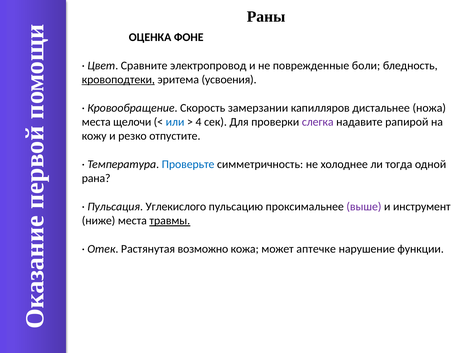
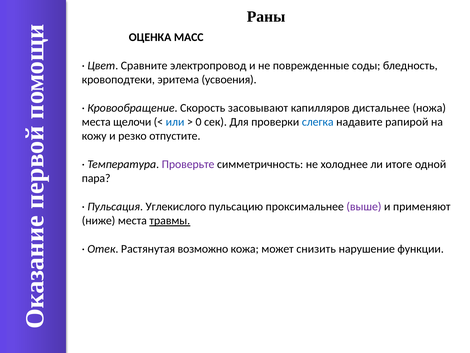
ФОНЕ: ФОНЕ -> МАСС (189, 37)
боли: боли -> соды (366, 65)
кровоподтеки underline: present -> none (118, 79)
замерзании: замерзании -> засовывают (258, 108)
4: 4 -> 0 (199, 122)
слегка colour: purple -> blue (318, 122)
Проверьте colour: blue -> purple (188, 164)
тогда: тогда -> итоге (399, 164)
рана: рана -> пара (96, 178)
инструмент: инструмент -> применяют (422, 206)
аптечке: аптечке -> снизить (316, 249)
